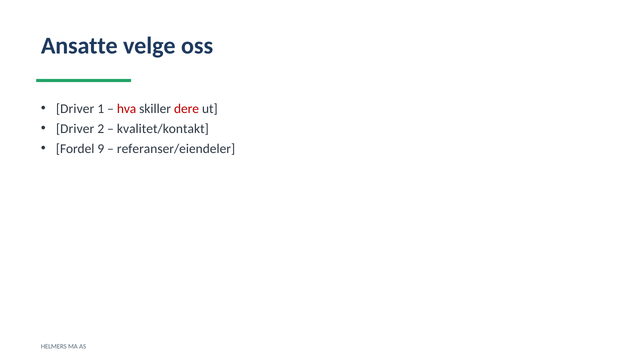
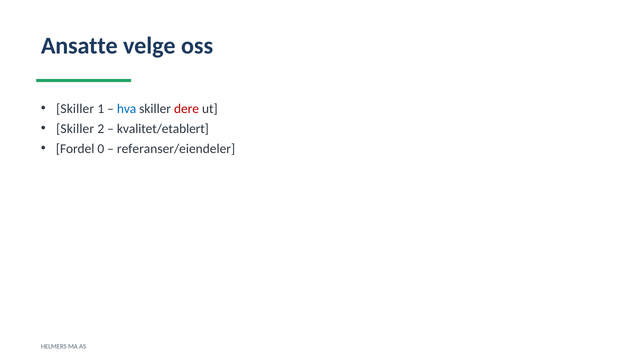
Driver: Driver -> Skiller (75, 109)
hva colour: red -> blue (127, 109)
Driver: Driver -> Skiller (75, 129)
kvalitet/kontakt: kvalitet/kontakt -> kvalitet/etablert (163, 129)
9: 9 -> 0 (101, 149)
